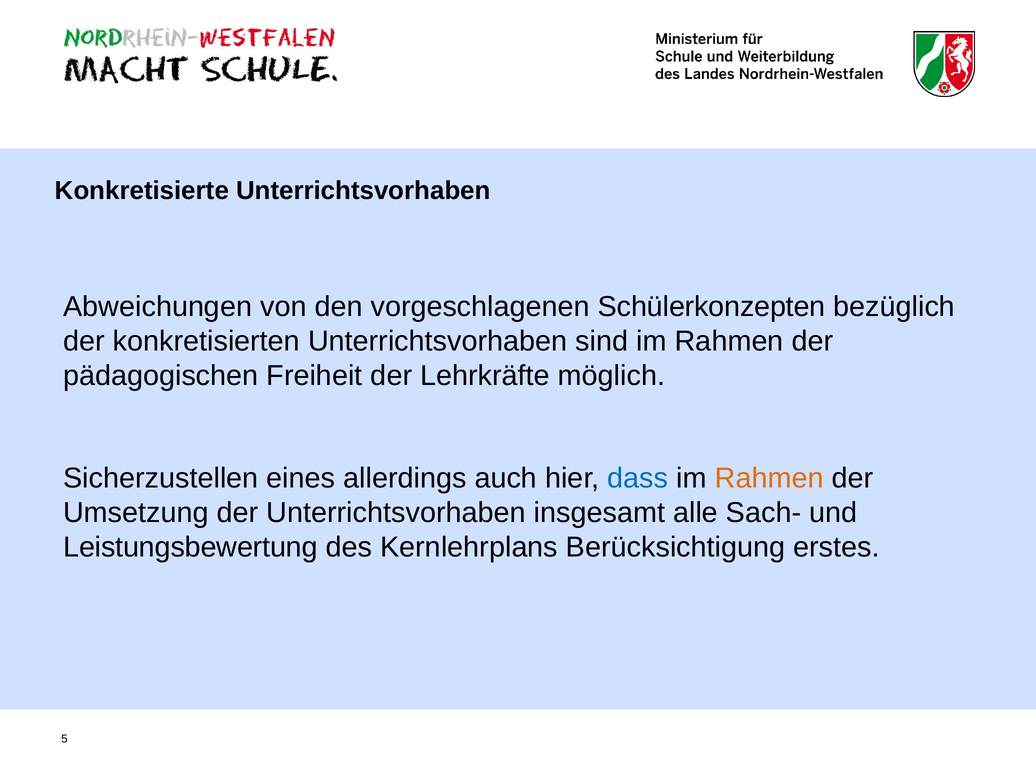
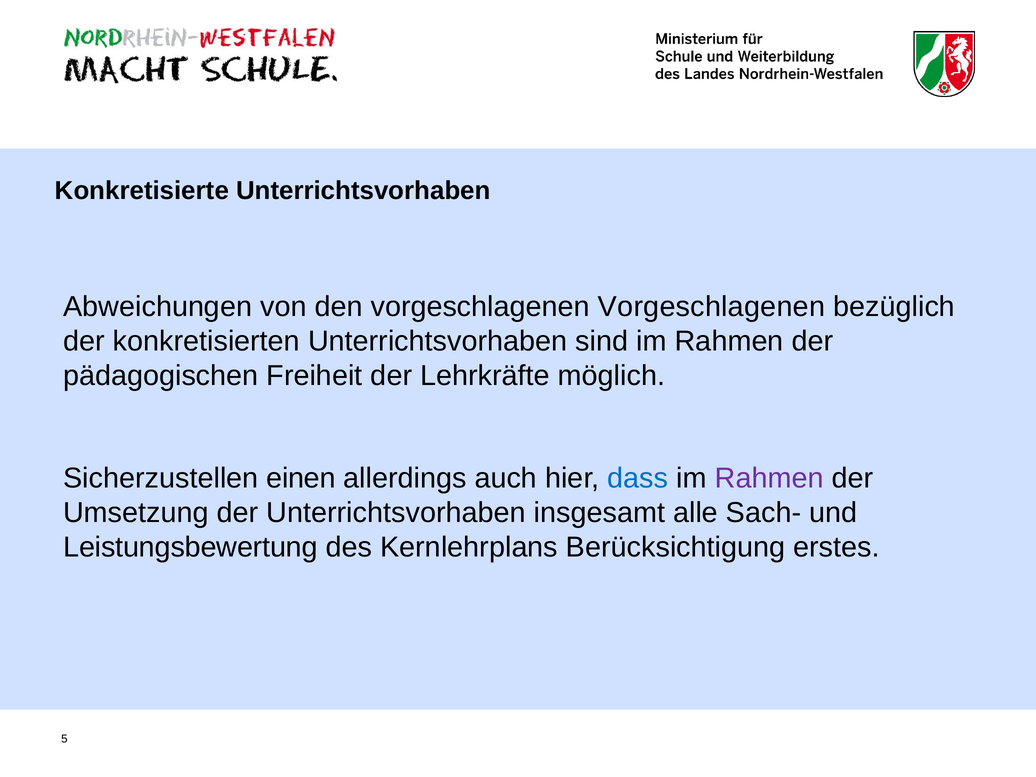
vorgeschlagenen Schülerkonzepten: Schülerkonzepten -> Vorgeschlagenen (712, 307)
eines: eines -> einen (301, 478)
Rahmen colour: orange -> purple (769, 478)
